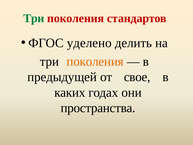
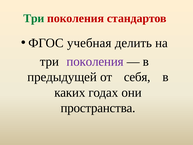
уделено: уделено -> учебная (89, 43)
поколения colour: orange -> purple (95, 61)
свое: свое -> себя (137, 77)
